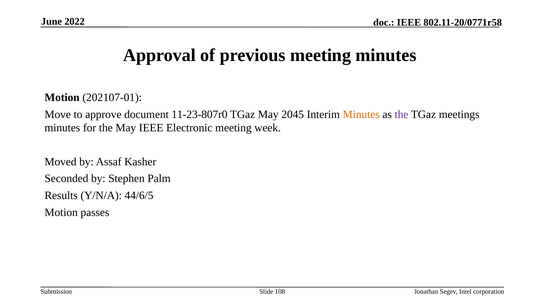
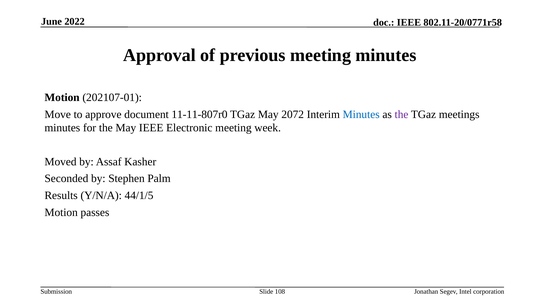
11-23-807r0: 11-23-807r0 -> 11-11-807r0 (200, 114)
2045: 2045 -> 2072 (293, 114)
Minutes colour: orange -> blue (361, 114)
44/6/5: 44/6/5 -> 44/1/5 (139, 195)
